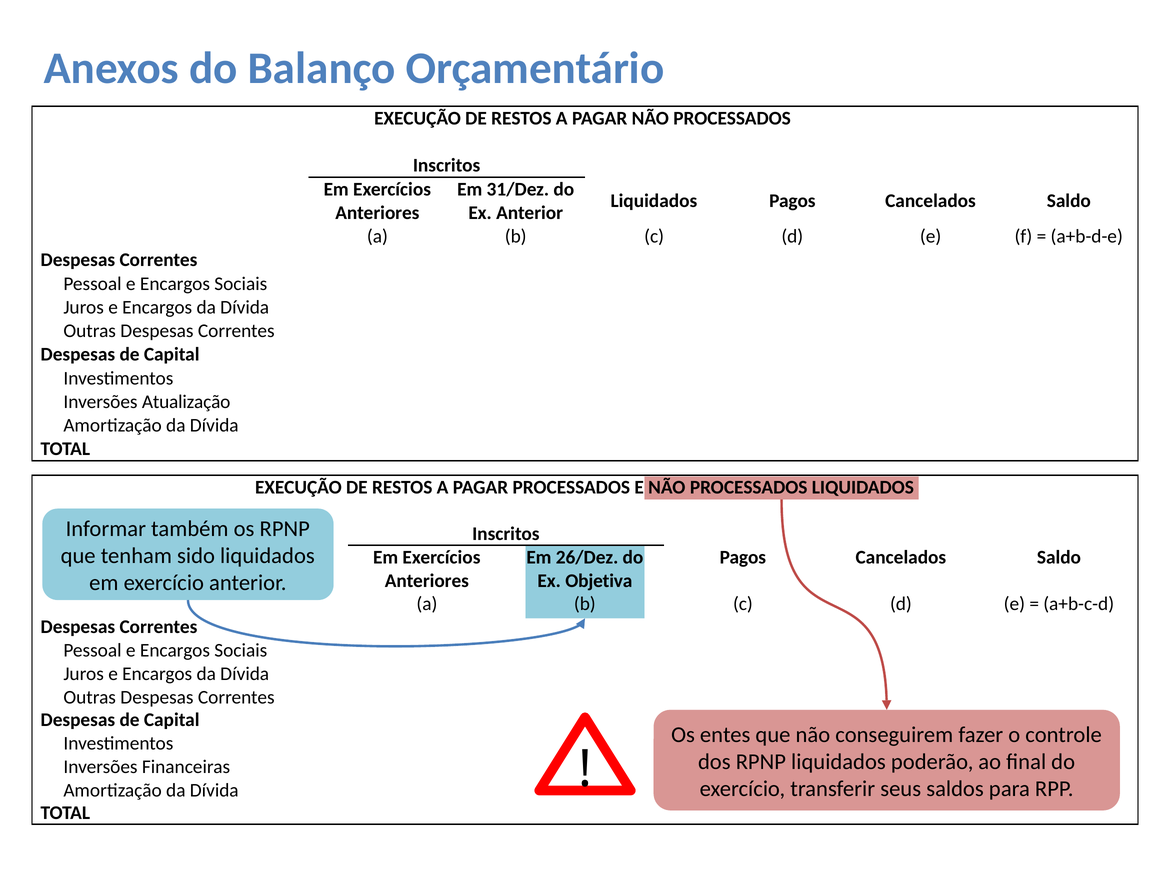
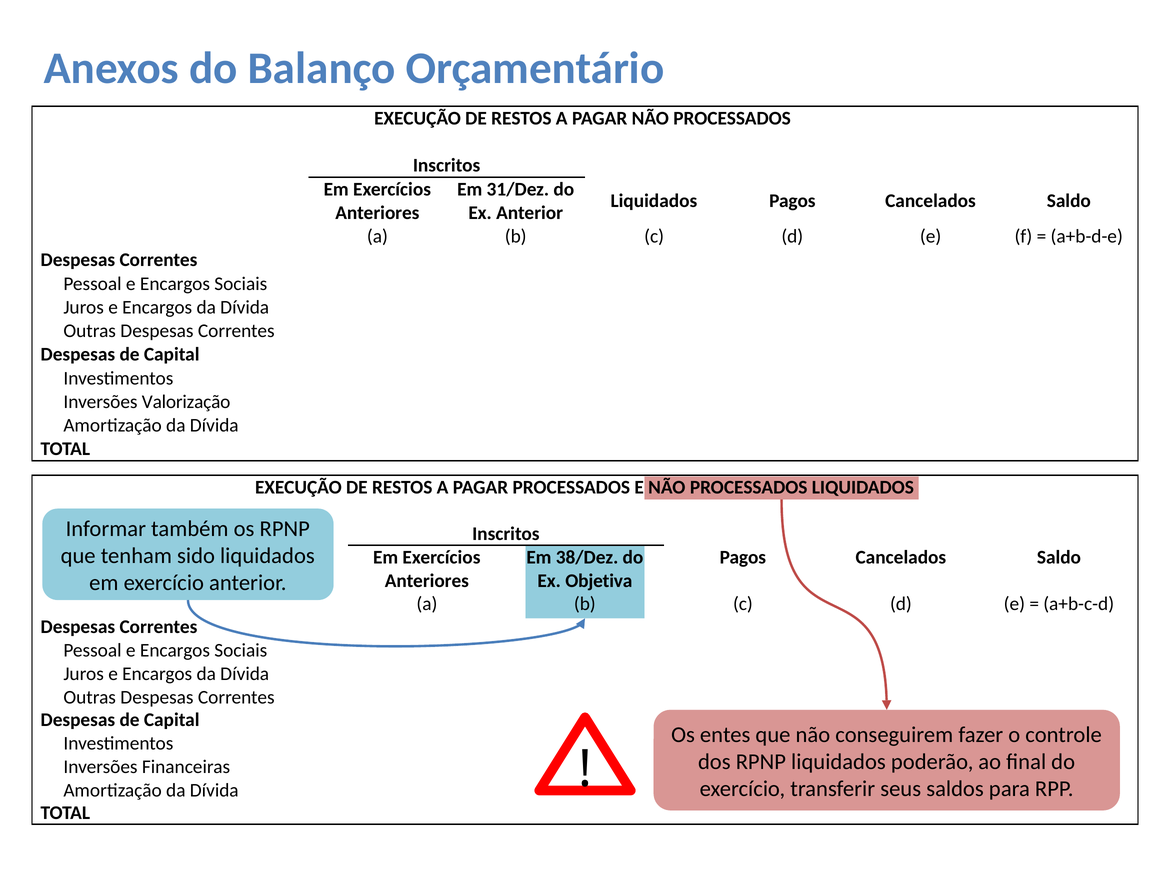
Atualização: Atualização -> Valorização (186, 402)
26/Dez: 26/Dez -> 38/Dez (587, 557)
